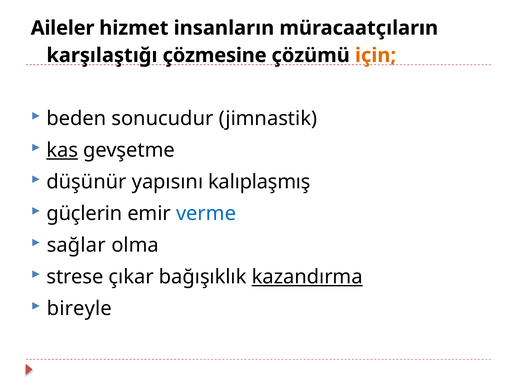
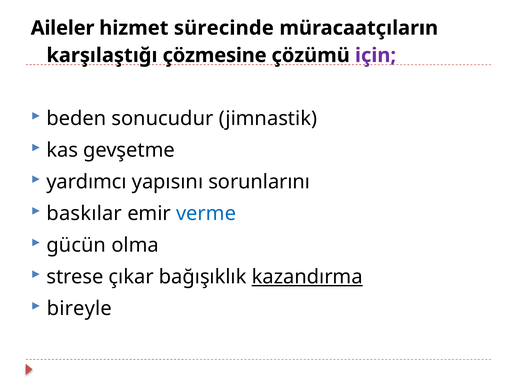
insanların: insanların -> sürecinde (224, 28)
için colour: orange -> purple (376, 55)
kas underline: present -> none (62, 150)
düşünür: düşünür -> yardımcı (87, 182)
kalıplaşmış: kalıplaşmış -> sorunlarını (259, 182)
güçlerin: güçlerin -> baskılar (84, 213)
sağlar: sağlar -> gücün (76, 245)
